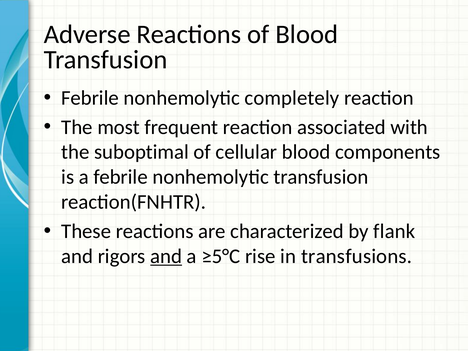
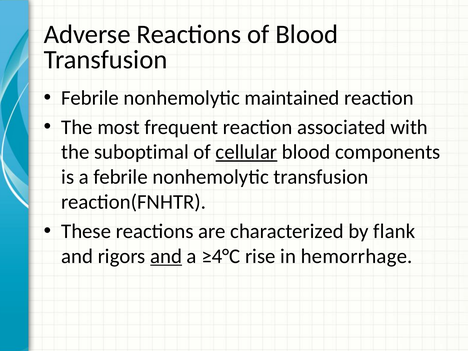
completely: completely -> maintained (292, 98)
cellular underline: none -> present (246, 152)
≥5°C: ≥5°C -> ≥4°C (221, 256)
transfusions: transfusions -> hemorrhage (357, 256)
